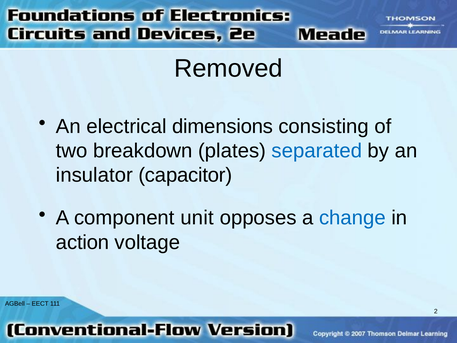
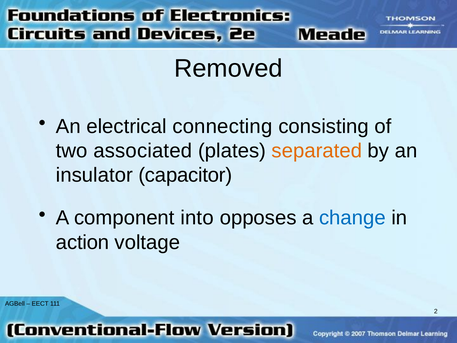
dimensions: dimensions -> connecting (222, 126)
breakdown: breakdown -> associated (143, 151)
separated colour: blue -> orange (317, 151)
unit: unit -> into (197, 218)
